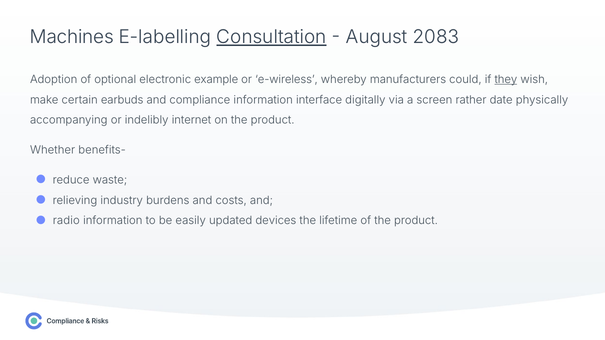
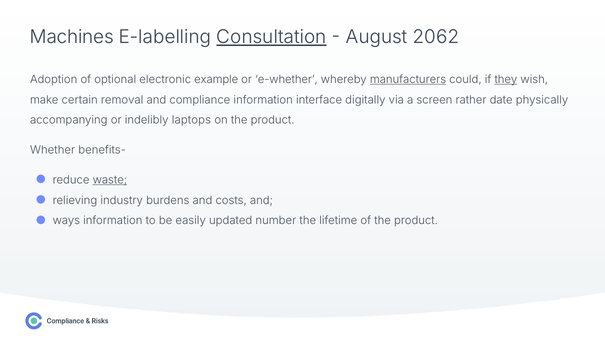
2083: 2083 -> 2062 (436, 37)
e-wireless: e-wireless -> e-whether (286, 80)
manufacturers underline: none -> present (408, 80)
earbuds: earbuds -> removal (122, 100)
internet: internet -> laptops (191, 120)
waste underline: none -> present (110, 180)
radio: radio -> ways (66, 221)
devices: devices -> number (276, 221)
